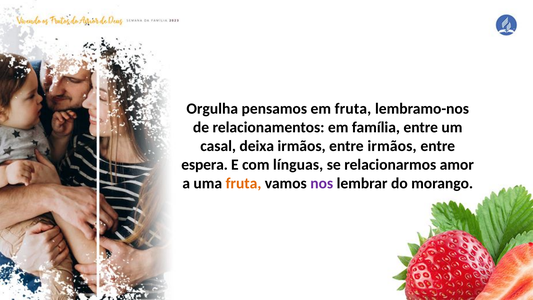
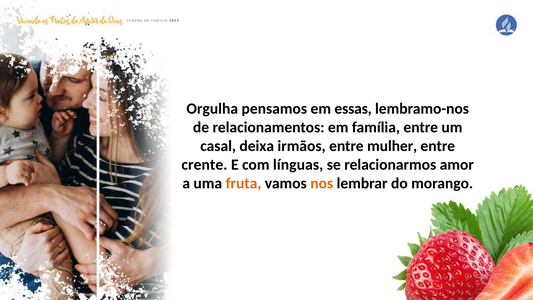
em fruta: fruta -> essas (353, 109)
entre irmãos: irmãos -> mulher (392, 146)
espera: espera -> crente (204, 165)
nos colour: purple -> orange (322, 183)
